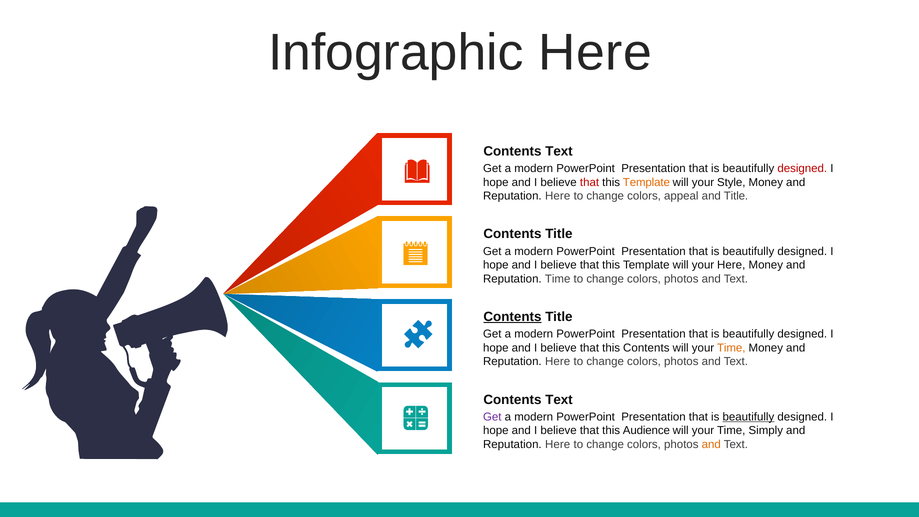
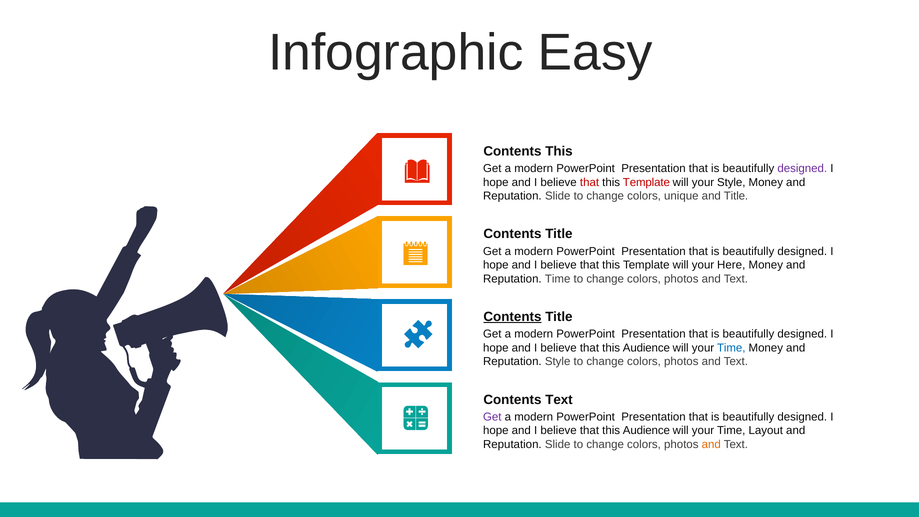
Here: Here -> Easy (595, 53)
Text: Text -> This (559, 151)
designed colour: red -> purple (802, 168)
Template colour: orange -> red (646, 182)
Here: Here -> Slide (558, 196)
appeal: appeal -> unique (681, 196)
Contents: Contents -> Audience (646, 348)
Time colour: orange -> blue (731, 348)
Here: Here -> Style (558, 362)
beautifully underline: present -> none (748, 417)
Simply: Simply -> Layout (766, 431)
Here: Here -> Slide (558, 444)
